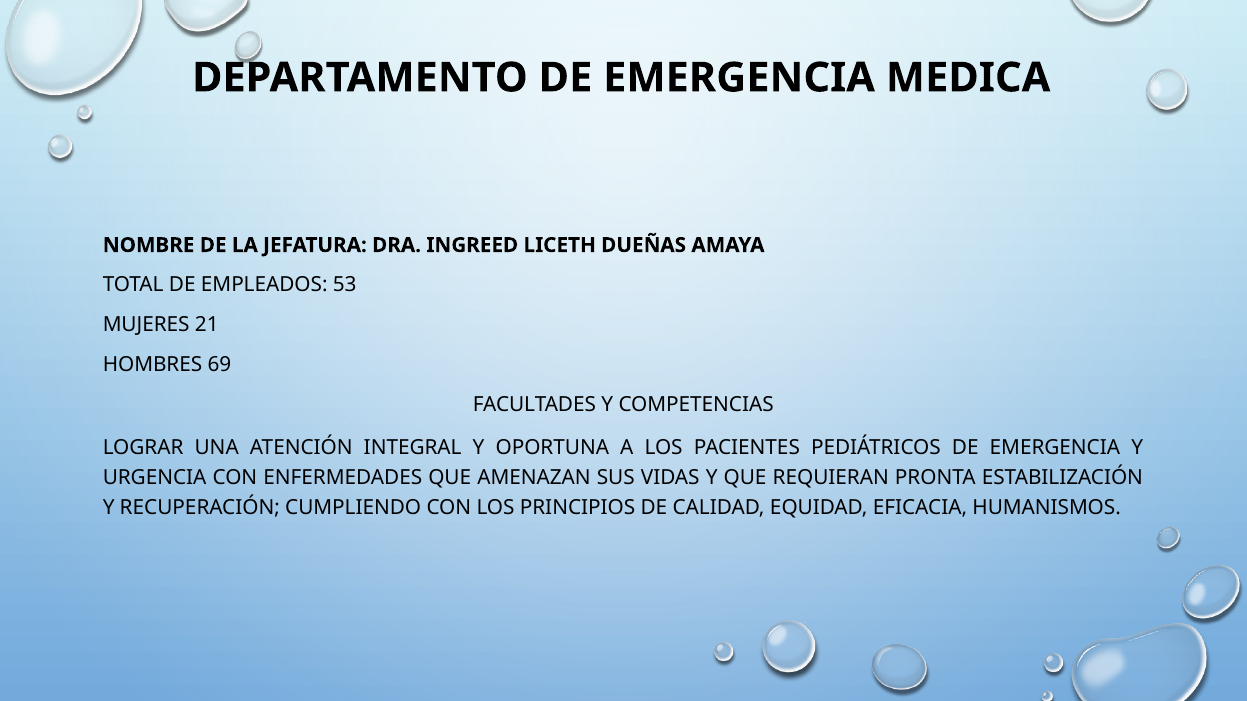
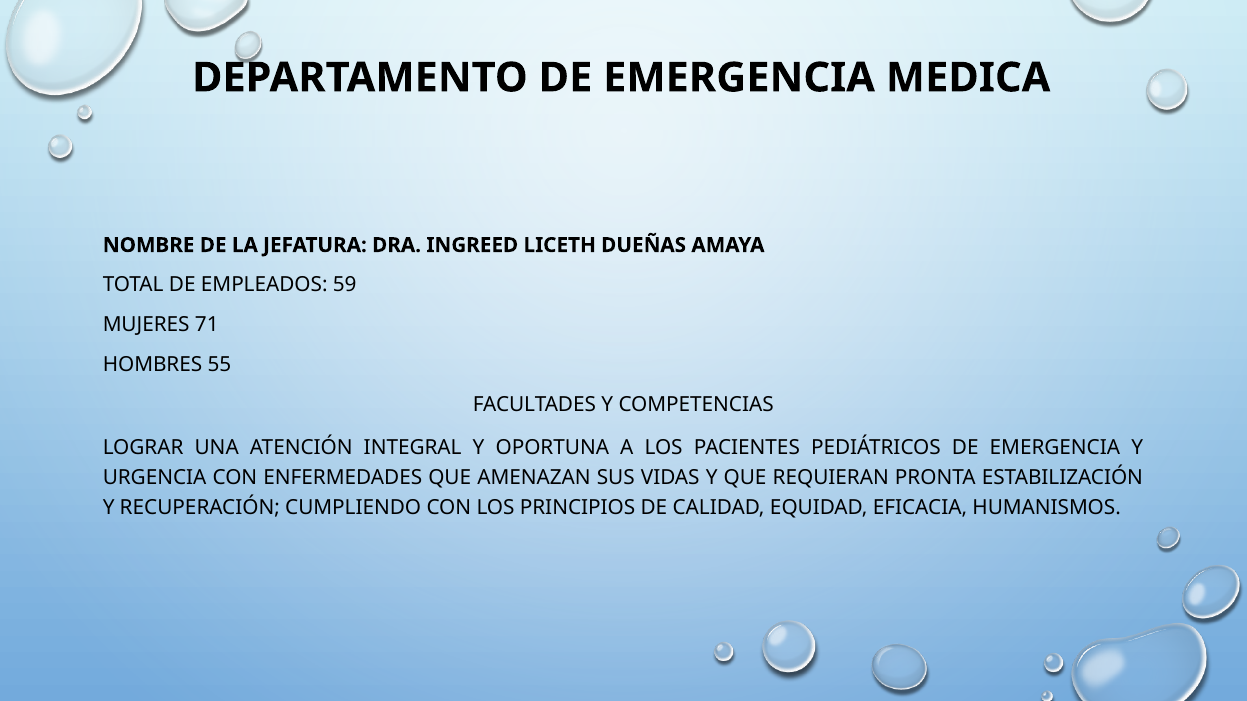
53: 53 -> 59 (345, 285)
21: 21 -> 71 (207, 325)
69: 69 -> 55 (219, 365)
